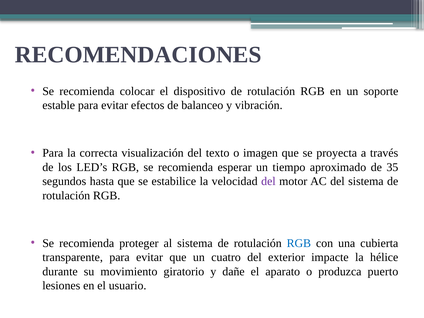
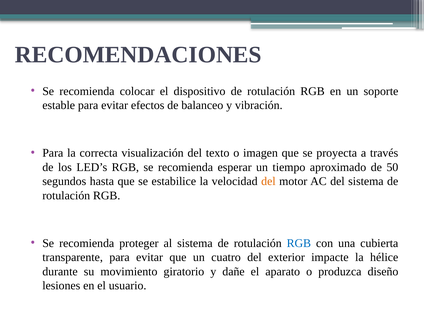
35: 35 -> 50 (392, 167)
del colour: purple -> orange (268, 181)
puerto: puerto -> diseño (383, 272)
